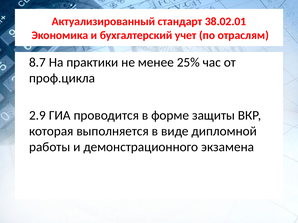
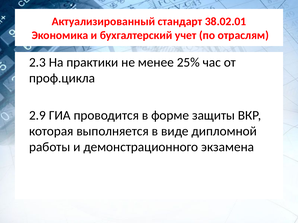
8.7: 8.7 -> 2.3 (37, 63)
